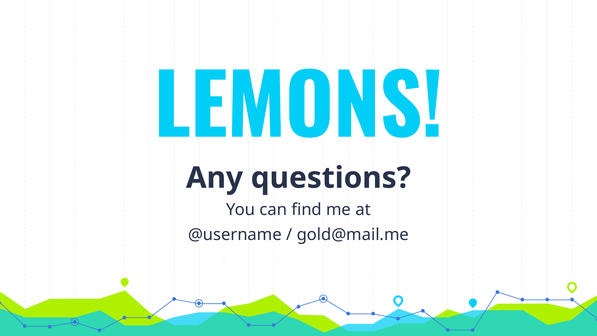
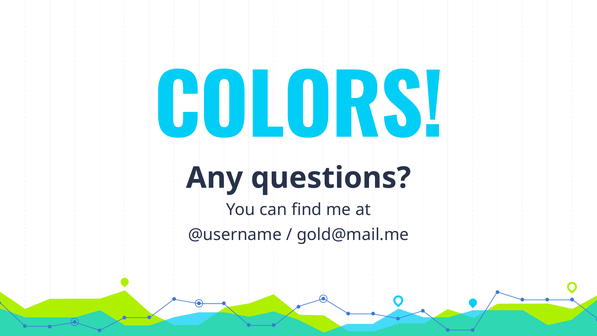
LEMONS: LEMONS -> COLORS (299, 109)
